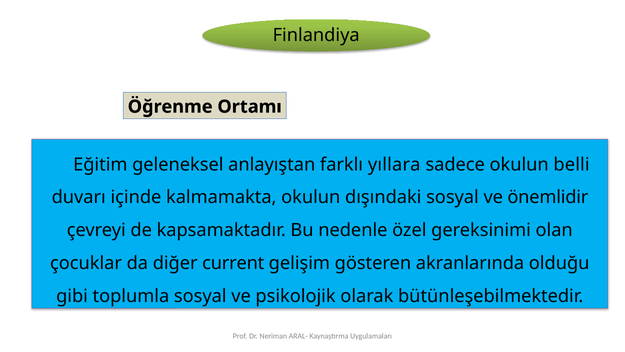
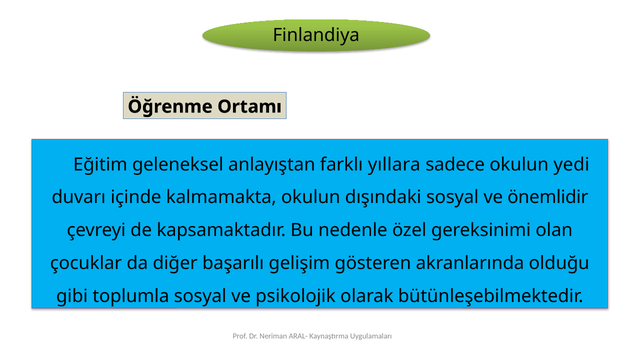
belli: belli -> yedi (572, 164)
current: current -> başarılı (233, 263)
